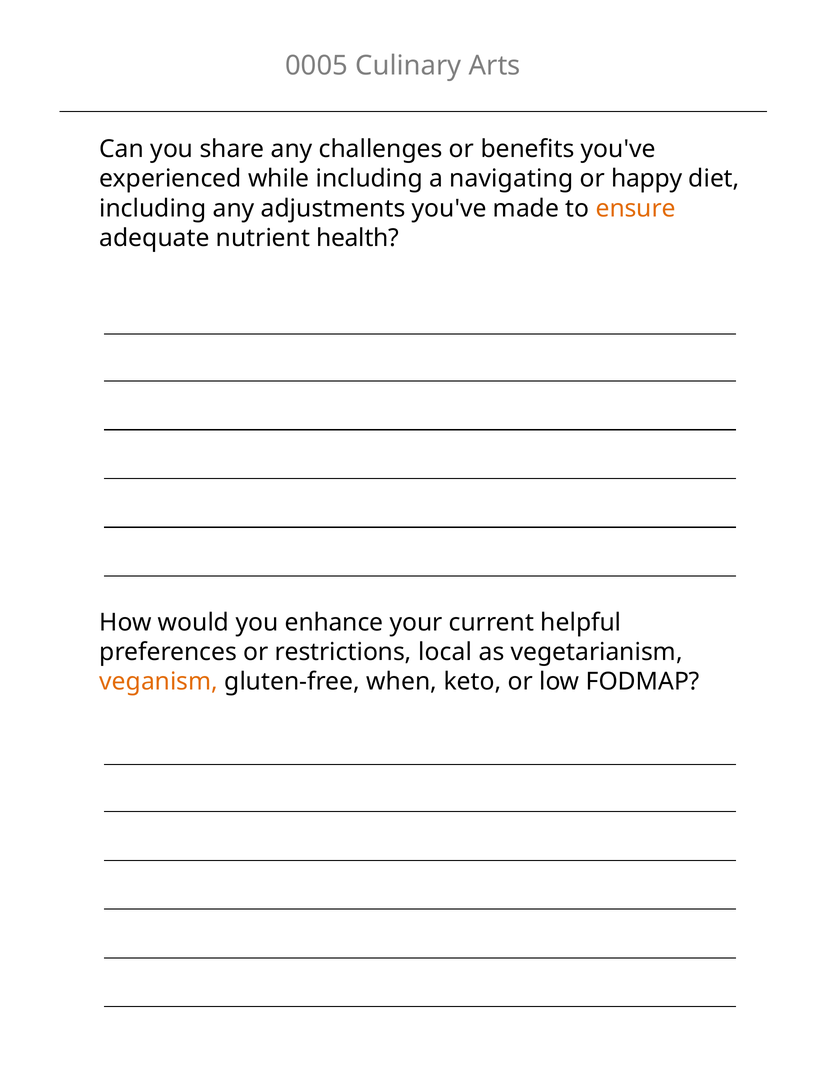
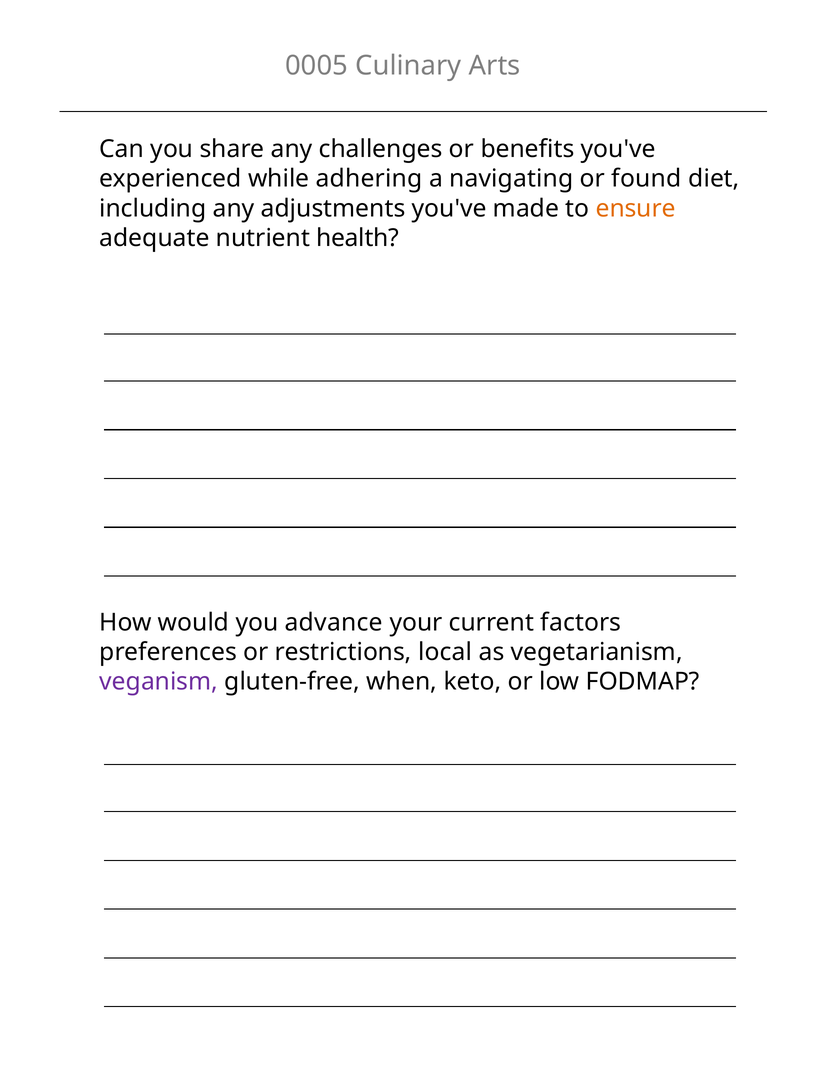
while including: including -> adhering (369, 179)
happy: happy -> found (647, 179)
enhance: enhance -> advance (334, 623)
helpful: helpful -> factors (581, 623)
veganism colour: orange -> purple (159, 682)
